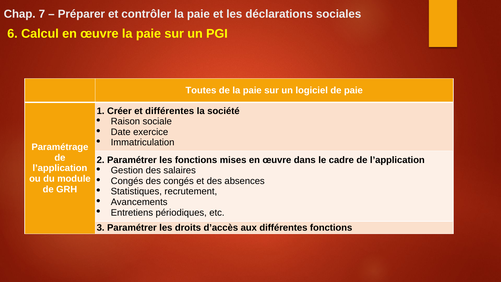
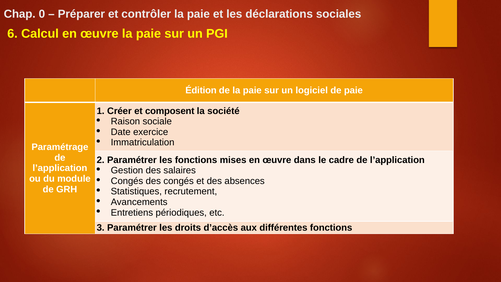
7: 7 -> 0 (42, 14)
Toutes: Toutes -> Édition (201, 90)
et différentes: différentes -> composent (170, 111)
